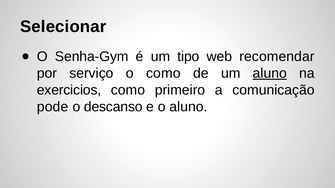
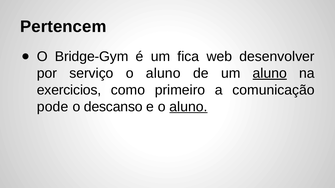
Selecionar: Selecionar -> Pertencem (63, 27)
Senha-Gym: Senha-Gym -> Bridge-Gym (92, 57)
tipo: tipo -> fica (188, 57)
recomendar: recomendar -> desenvolver (277, 57)
como: como -> aluno (163, 73)
aluno underline: none -> present (188, 107)
